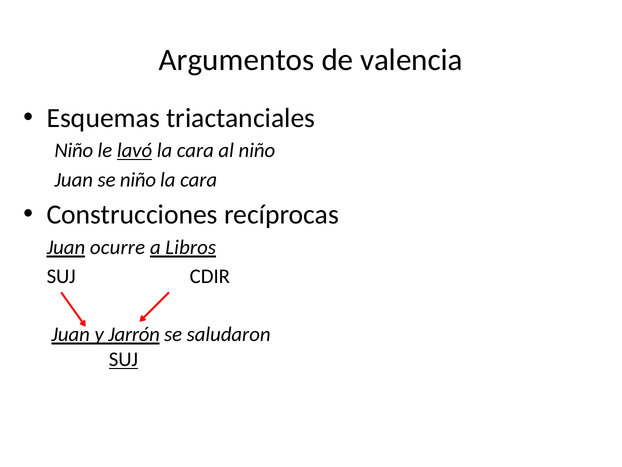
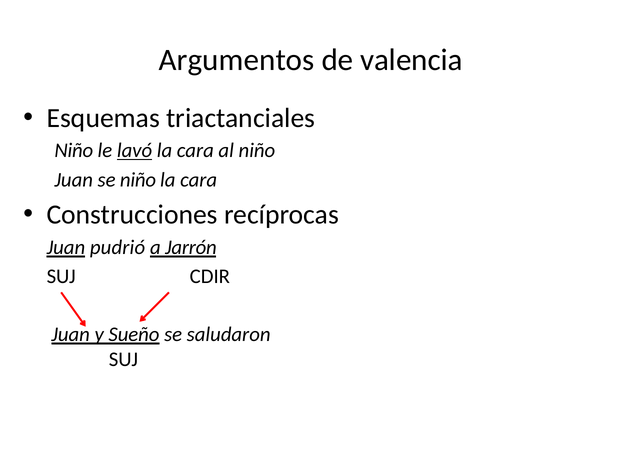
ocurre: ocurre -> pudrió (118, 247)
Libros: Libros -> Jarrón (191, 247)
Jarrón: Jarrón -> Sueño (134, 334)
SUJ underline: present -> none (123, 359)
